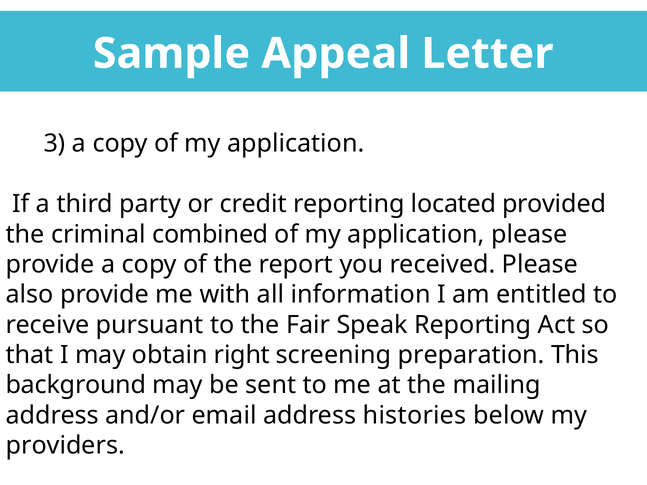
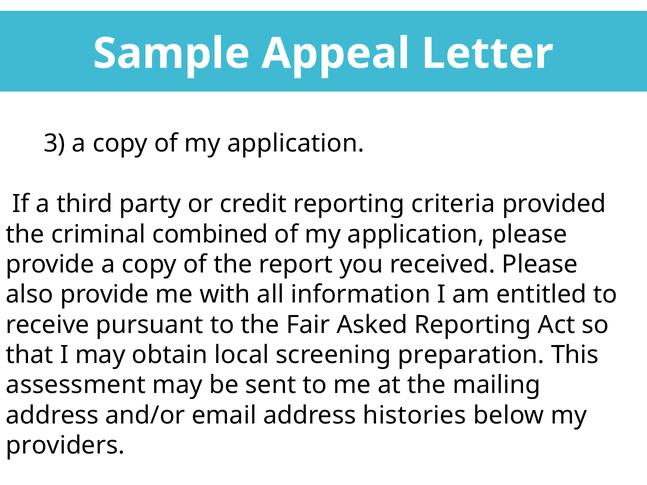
located: located -> criteria (453, 204)
Speak: Speak -> Asked (372, 325)
right: right -> local (242, 355)
background: background -> assessment (76, 385)
